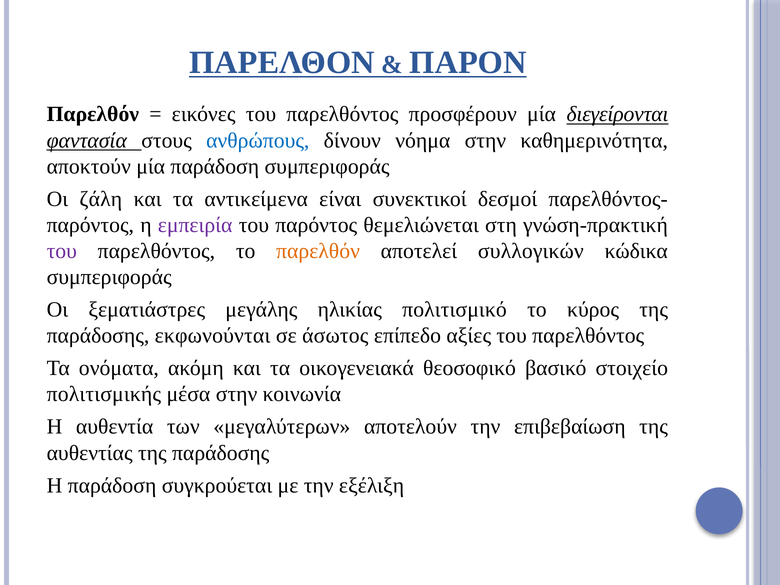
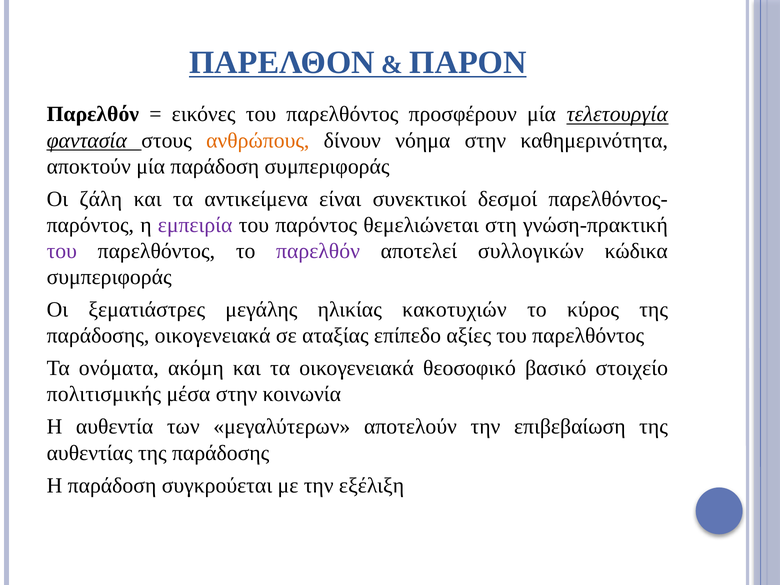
διεγείρονται: διεγείρονται -> τελετουργία (617, 114)
ανθρώπους colour: blue -> orange (258, 140)
παρελθόν colour: orange -> purple (318, 251)
πολιτισμικό: πολιτισμικό -> κακοτυχιών (454, 310)
παράδοσης εκφωνούνται: εκφωνούνται -> οικογενειακά (213, 336)
άσωτος: άσωτος -> αταξίας (335, 336)
